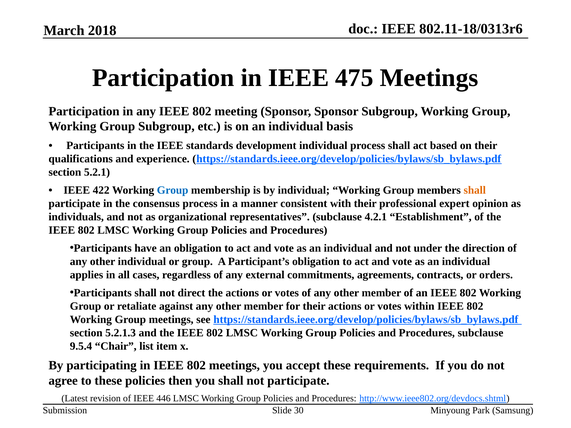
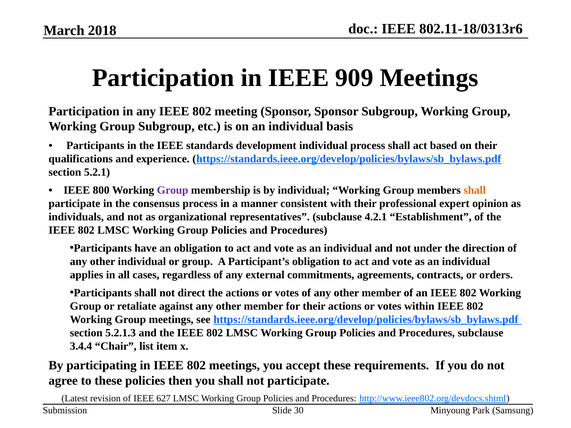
475: 475 -> 909 (354, 78)
422: 422 -> 800 (101, 190)
Group colour: blue -> purple (173, 190)
9.5.4: 9.5.4 -> 3.4.4 (81, 346)
446: 446 -> 627 (163, 399)
